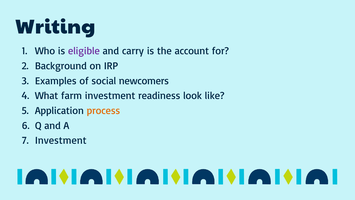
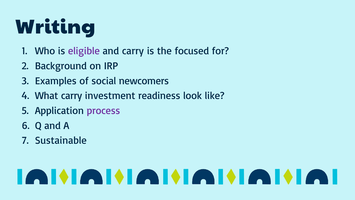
account: account -> focused (192, 51)
What farm: farm -> carry (72, 96)
process colour: orange -> purple (103, 111)
Investment: Investment -> Sustainable (61, 140)
